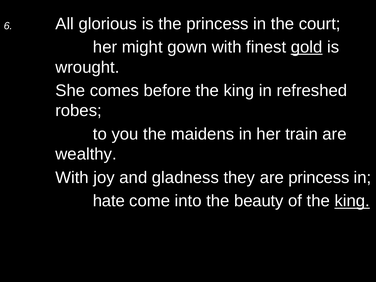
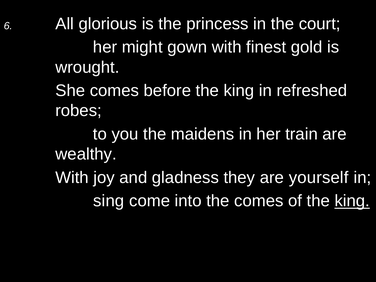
gold underline: present -> none (307, 47)
are princess: princess -> yourself (319, 178)
hate: hate -> sing (109, 201)
the beauty: beauty -> comes (259, 201)
